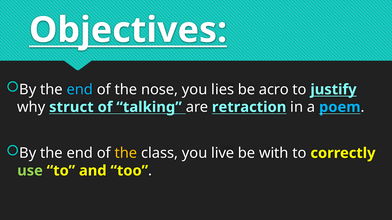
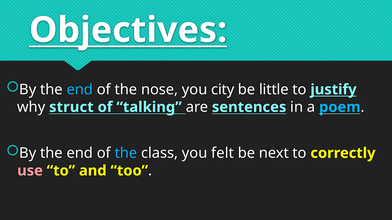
lies: lies -> city (223, 90)
acro: acro -> little (274, 90)
retraction: retraction -> sentences (249, 107)
the colour: yellow -> light blue (126, 153)
live: live -> felt (223, 153)
with: with -> next (274, 153)
use colour: light green -> pink (30, 171)
